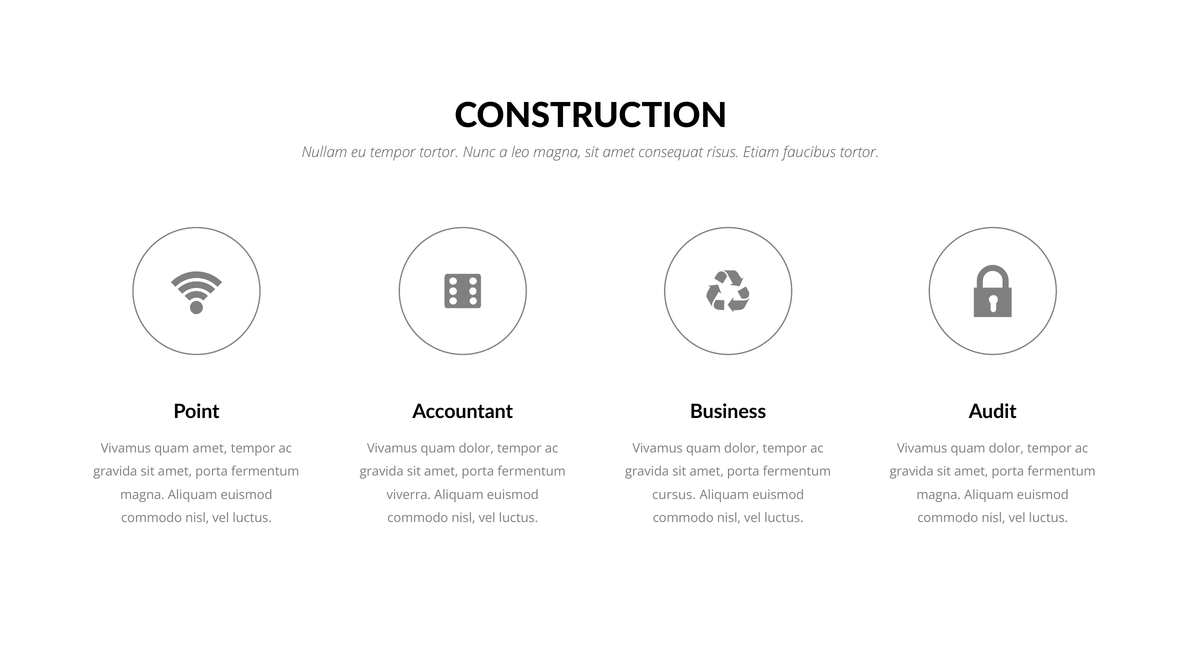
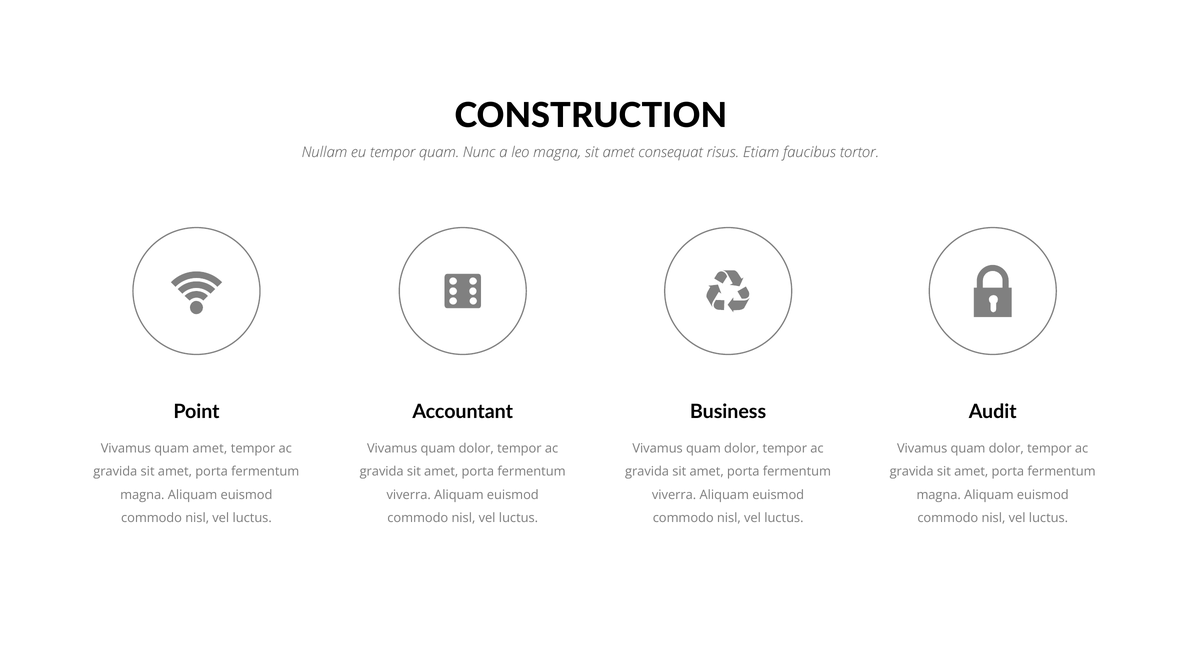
tempor tortor: tortor -> quam (439, 152)
cursus: cursus -> viverra (674, 495)
